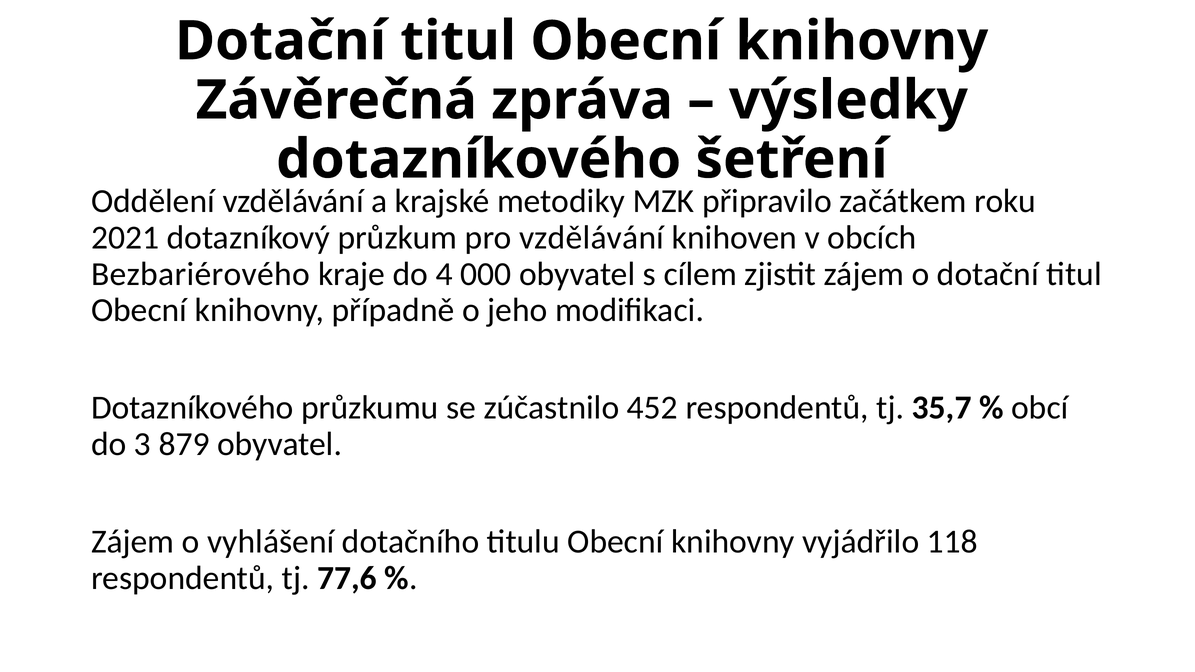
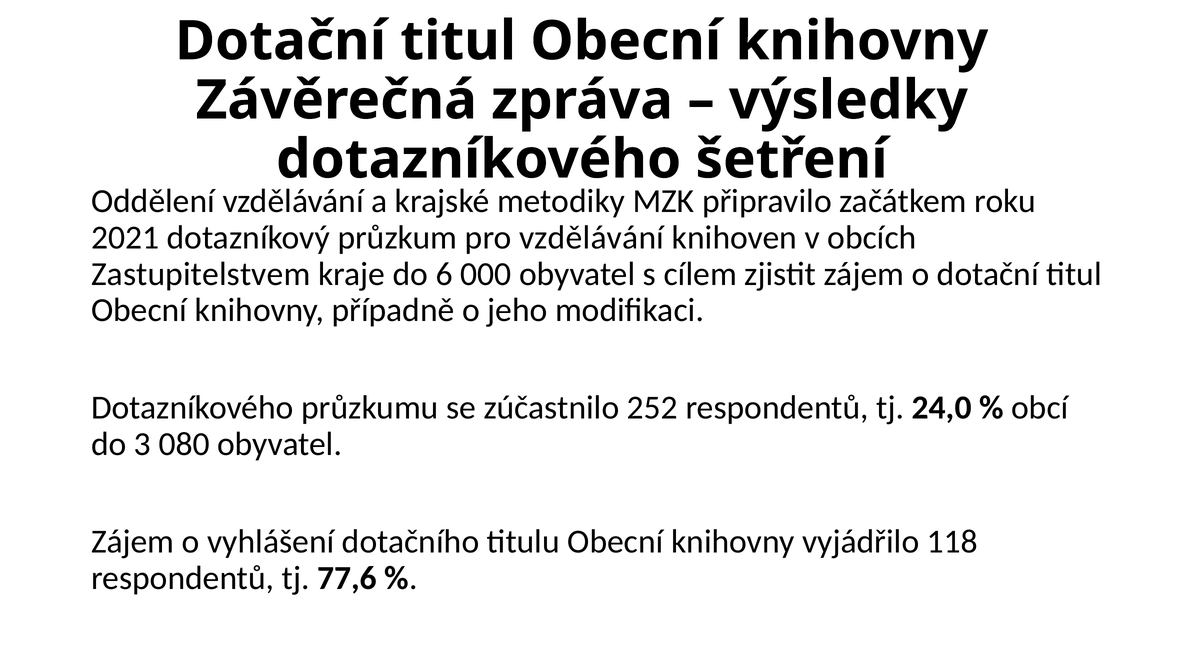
Bezbariérového: Bezbariérového -> Zastupitelstvem (201, 274)
4: 4 -> 6 (444, 274)
452: 452 -> 252 (652, 408)
35,7: 35,7 -> 24,0 (942, 408)
879: 879 -> 080 (184, 444)
